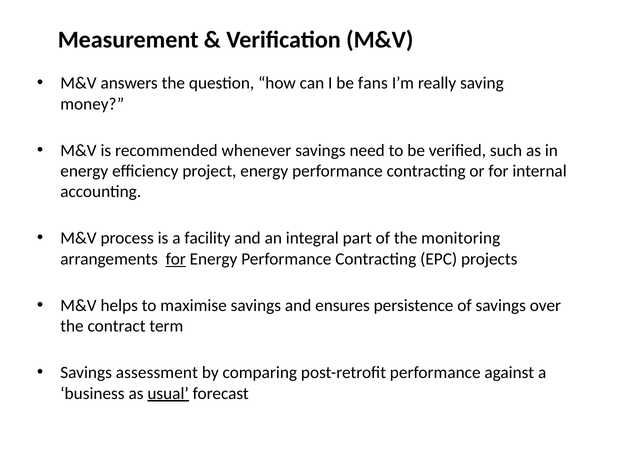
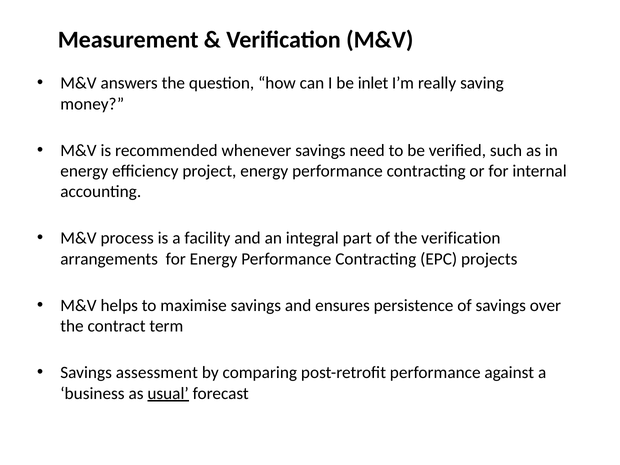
fans: fans -> inlet (373, 83)
the monitoring: monitoring -> verification (461, 238)
for underline: present -> none (176, 259)
